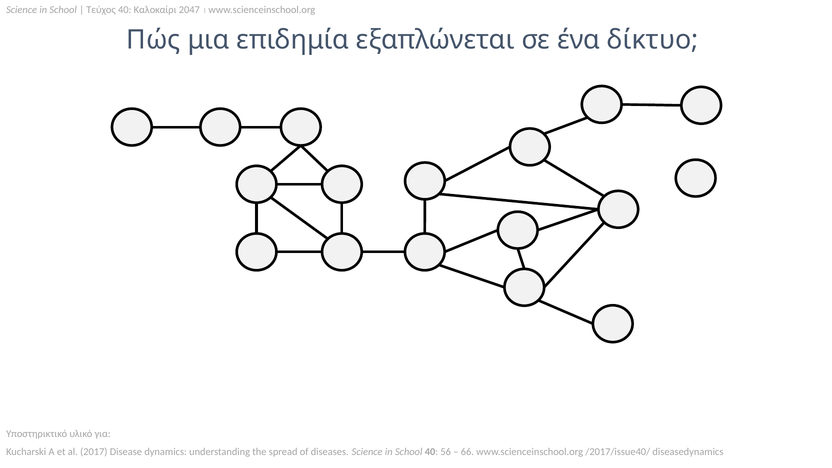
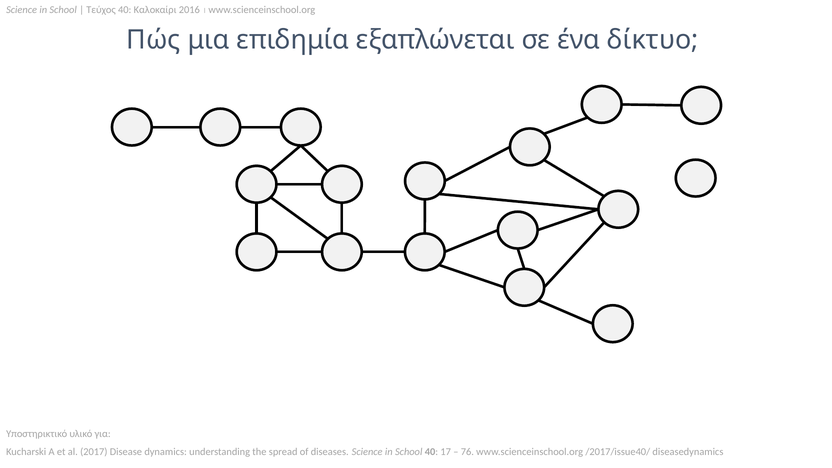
2047: 2047 -> 2016 (189, 10)
56: 56 -> 17 (446, 452)
66: 66 -> 76 (467, 452)
